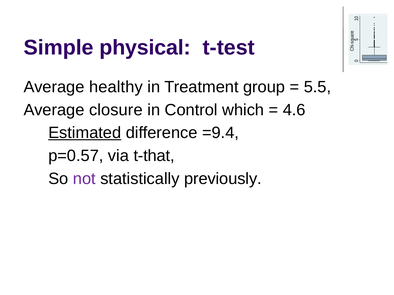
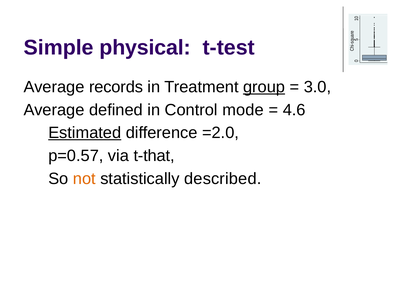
healthy: healthy -> records (116, 87)
group underline: none -> present (264, 87)
5.5: 5.5 -> 3.0 (317, 87)
closure: closure -> defined (116, 110)
which: which -> mode (243, 110)
=9.4: =9.4 -> =2.0 (221, 133)
not colour: purple -> orange (84, 179)
previously: previously -> described (223, 179)
